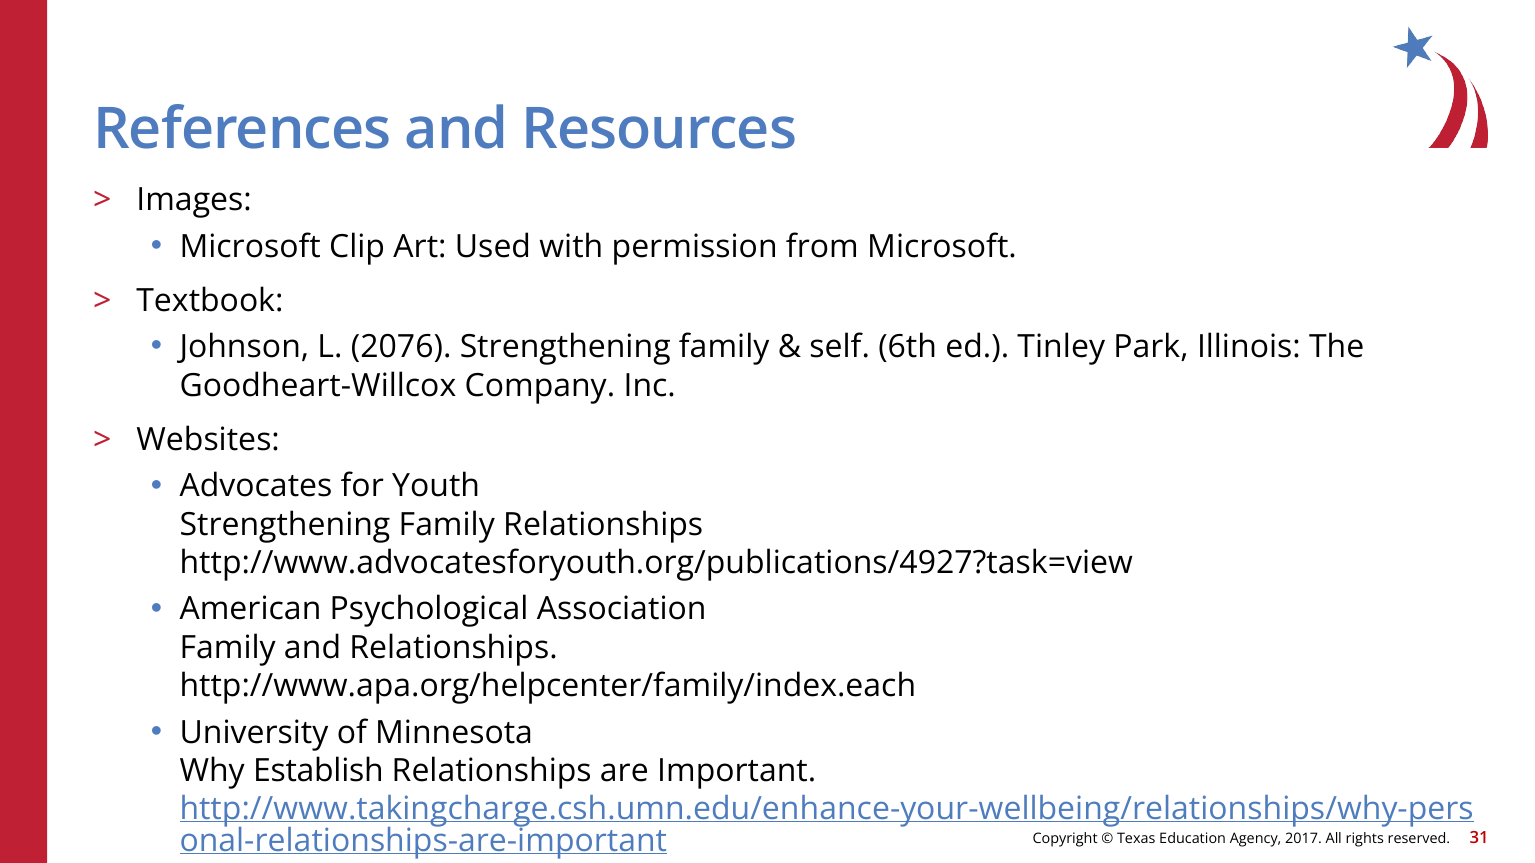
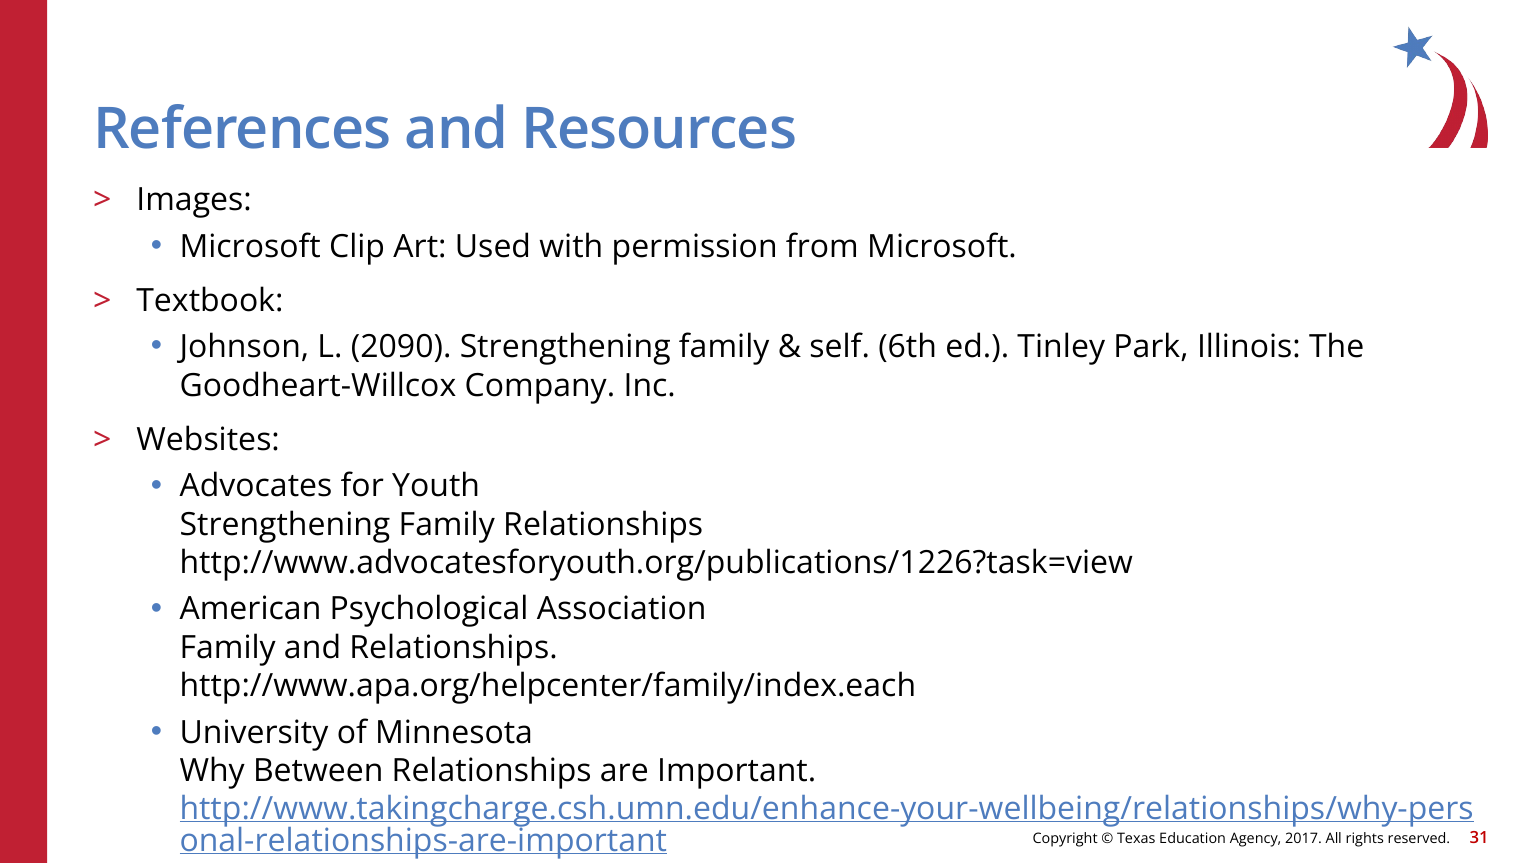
2076: 2076 -> 2090 (401, 347)
http://www.advocatesforyouth.org/publications/4927?task=view: http://www.advocatesforyouth.org/publications/4927?task=view -> http://www.advocatesforyouth.org/publications/1226?task=view (656, 563)
Establish: Establish -> Between (318, 771)
